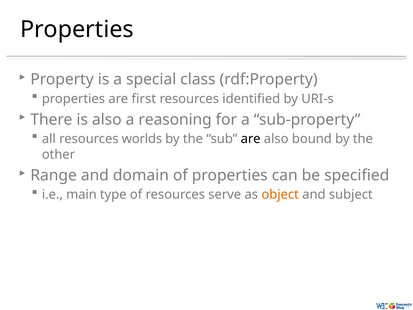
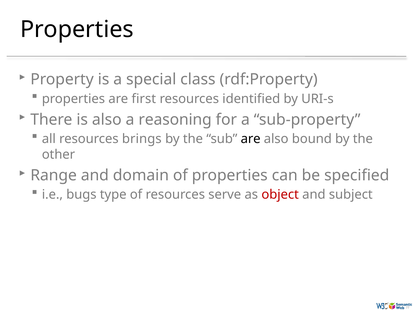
worlds: worlds -> brings (142, 139)
main: main -> bugs (81, 194)
object colour: orange -> red (280, 194)
